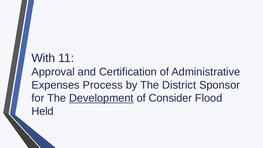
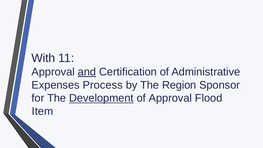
and underline: none -> present (87, 72)
District: District -> Region (179, 85)
of Consider: Consider -> Approval (170, 98)
Held: Held -> Item (42, 111)
